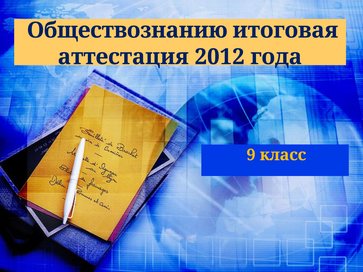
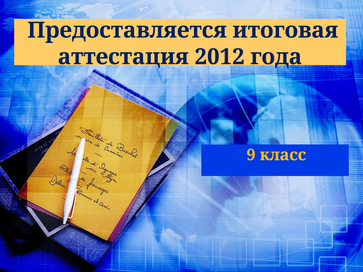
Обществознанию: Обществознанию -> Предоставляется (127, 30)
